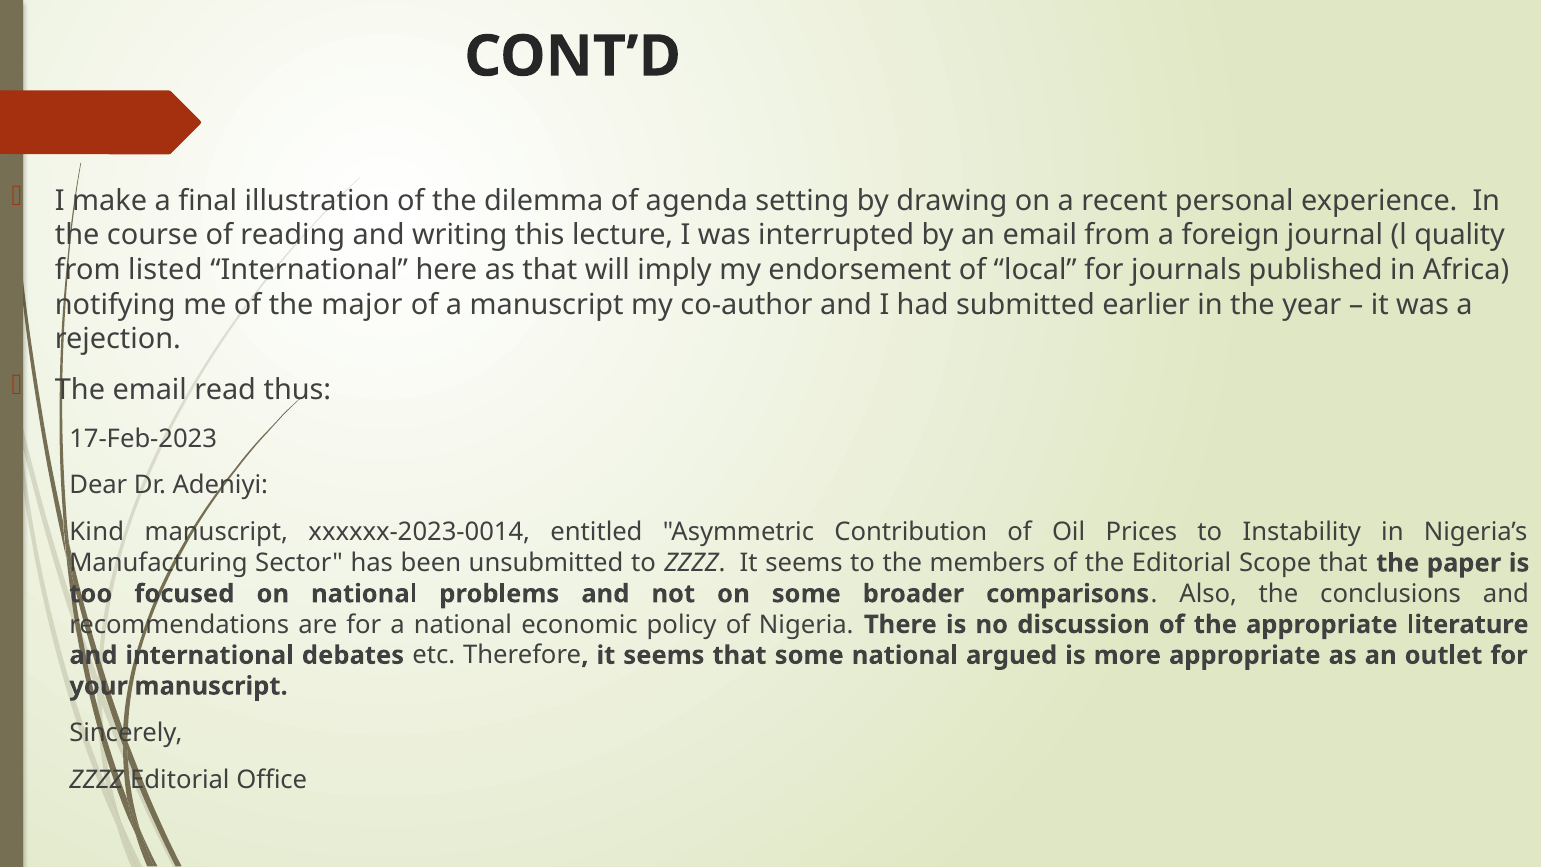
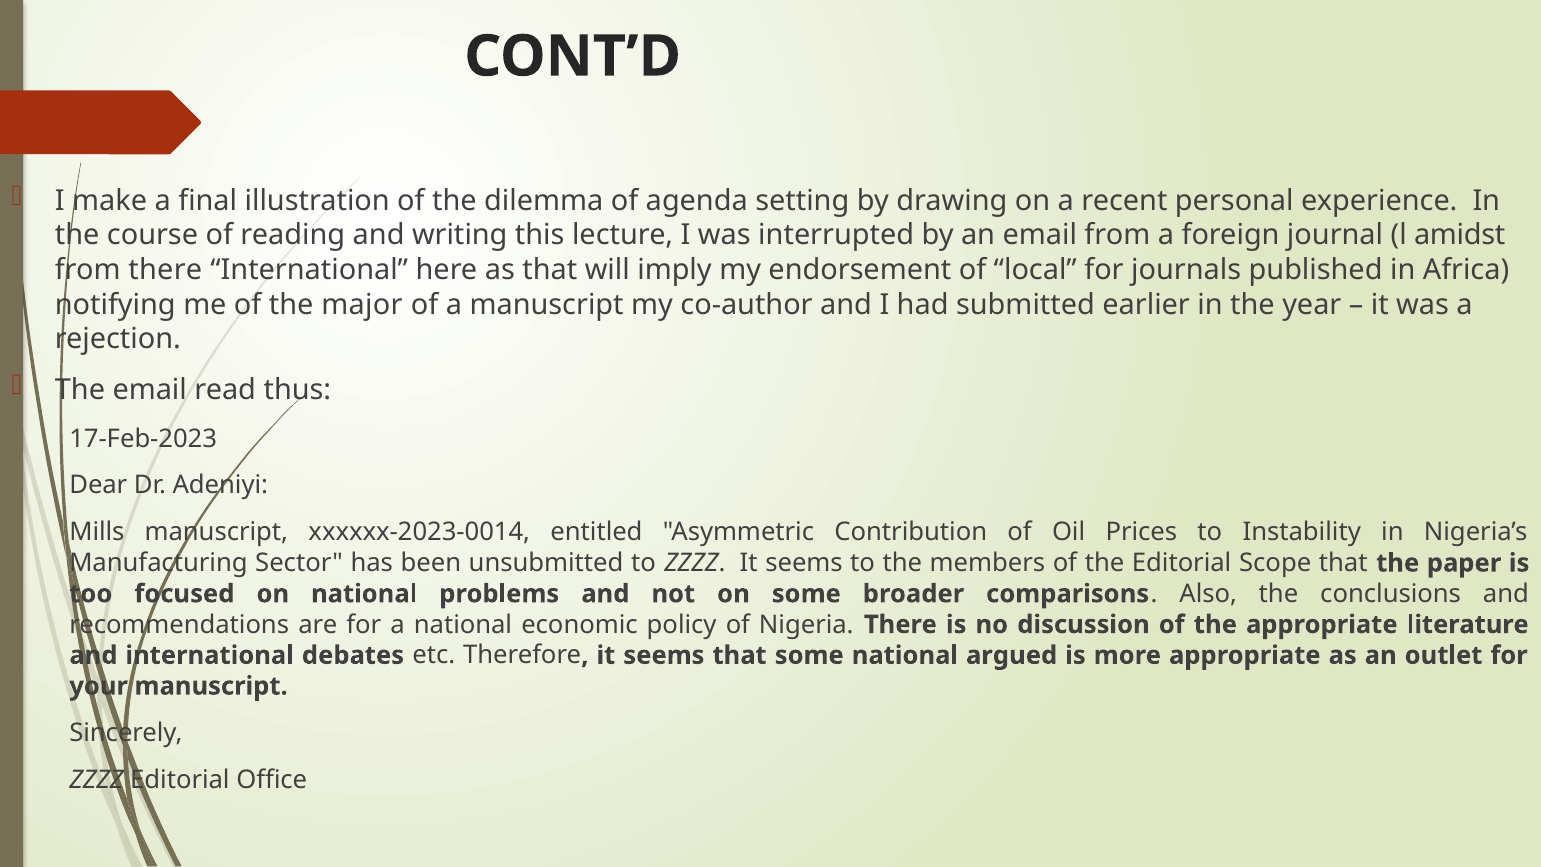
quality: quality -> amidst (1460, 235)
from listed: listed -> there (165, 270)
Kind: Kind -> Mills (97, 532)
